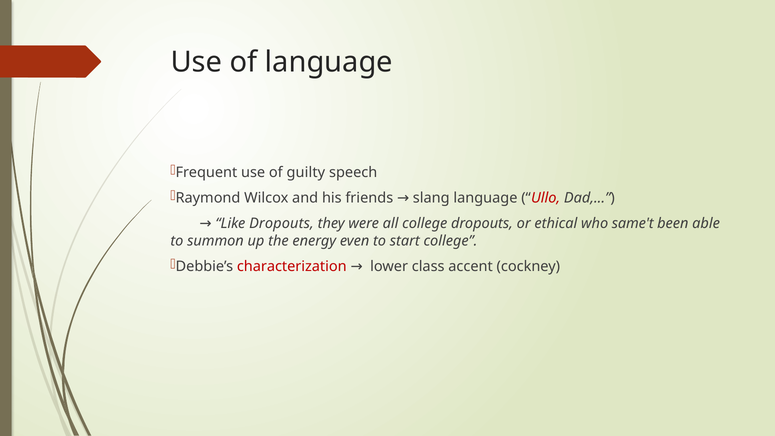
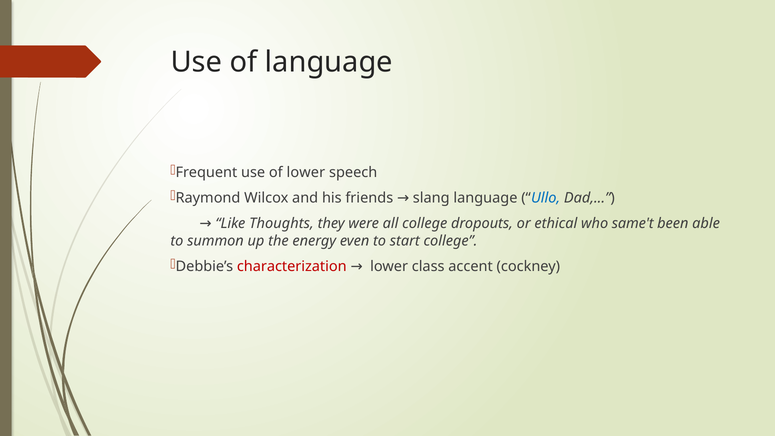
of guilty: guilty -> lower (306, 172)
Ullo colour: red -> blue (546, 198)
Like Dropouts: Dropouts -> Thoughts (281, 224)
